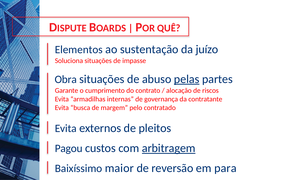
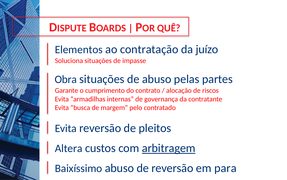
sustentação: sustentação -> contratação (149, 49)
pelas underline: present -> none (187, 79)
Evita externos: externos -> reversão (100, 128)
Pagou: Pagou -> Altera (69, 148)
Baixíssimo maior: maior -> abuso (119, 168)
